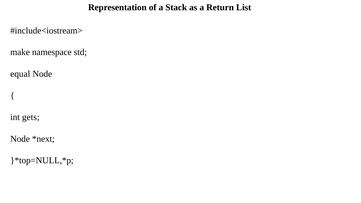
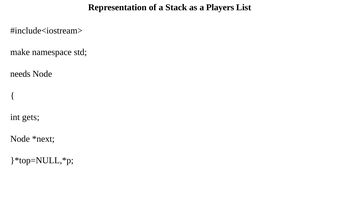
Return: Return -> Players (220, 7)
equal: equal -> needs (20, 74)
